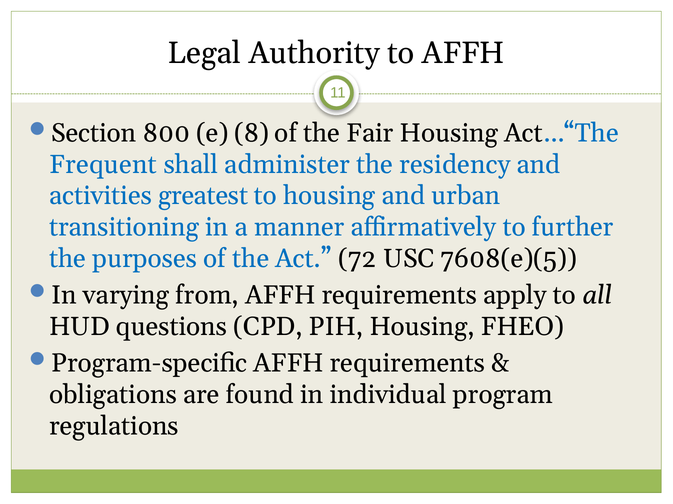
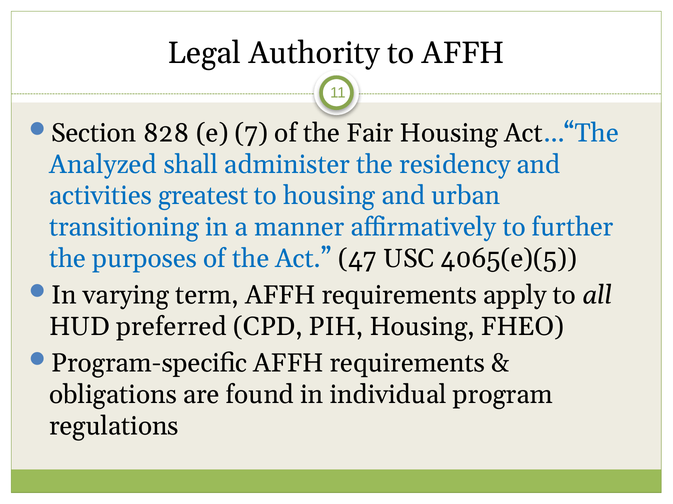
800: 800 -> 828 (166, 133)
8: 8 -> 7 (251, 133)
Frequent: Frequent -> Analyzed (103, 165)
72: 72 -> 47 (357, 259)
7608(e)(5: 7608(e)(5 -> 4065(e)(5 (509, 259)
from: from -> term (207, 296)
questions: questions -> preferred (171, 327)
